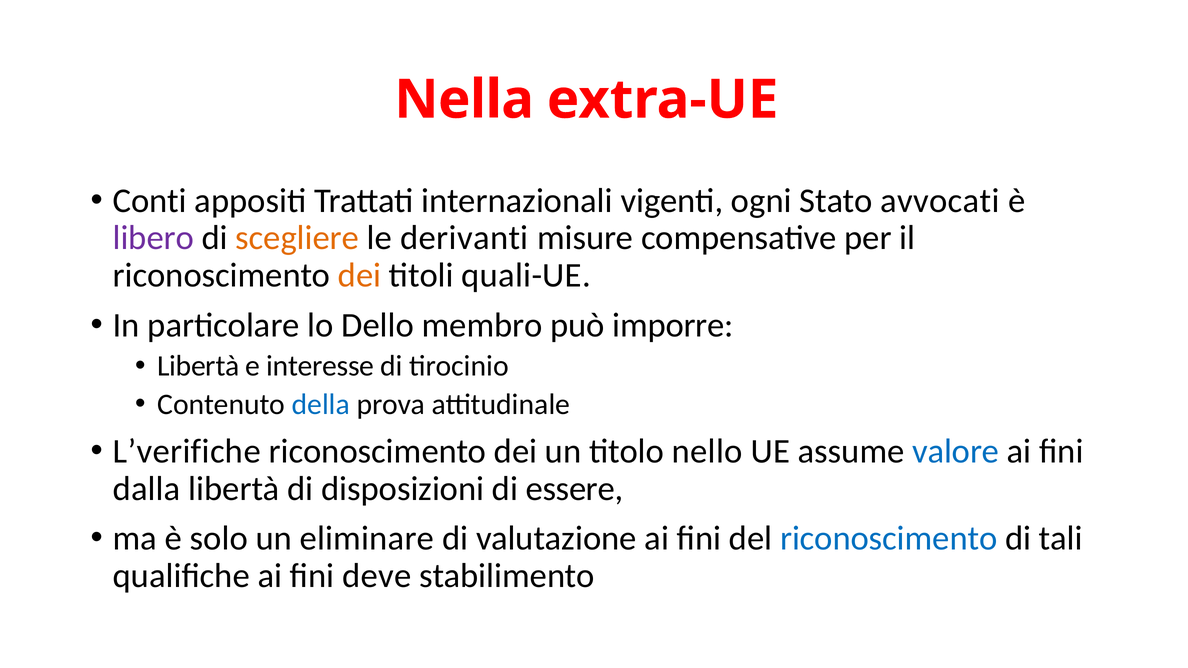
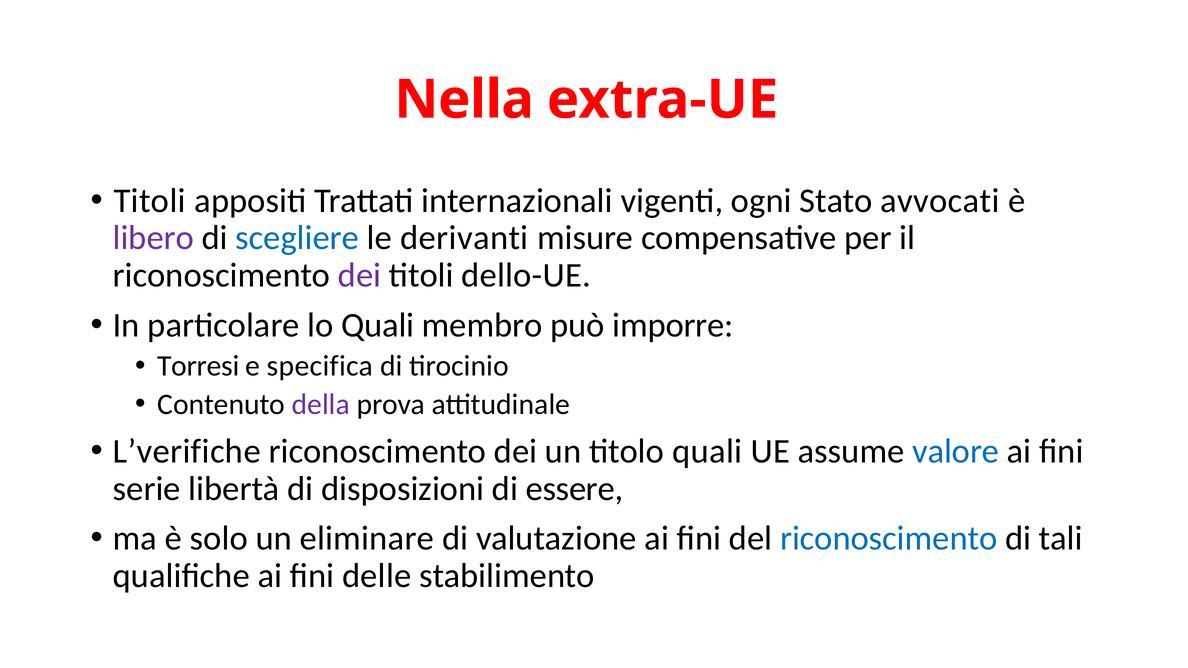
Conti: Conti -> Titoli (150, 201)
scegliere colour: orange -> blue (297, 238)
dei colour: orange -> purple (360, 276)
quali-UE: quali-UE -> dello-UE (526, 276)
lo Dello: Dello -> Quali (378, 325)
Libertà: Libertà -> Torresi (198, 366)
interesse: interesse -> specifica (320, 366)
della colour: blue -> purple (321, 404)
titolo nello: nello -> quali (707, 451)
dalla: dalla -> serie (147, 489)
deve: deve -> delle (377, 576)
